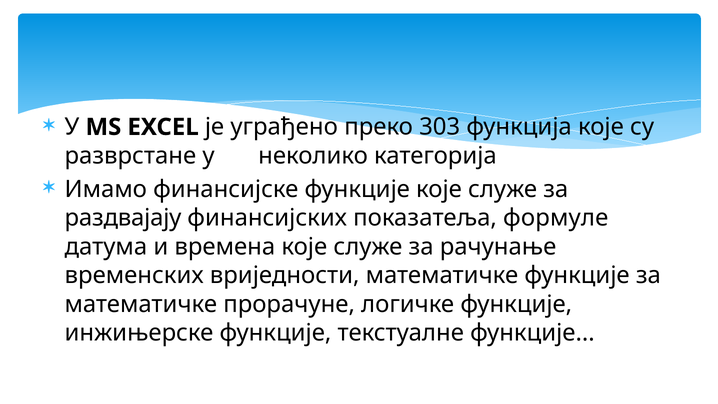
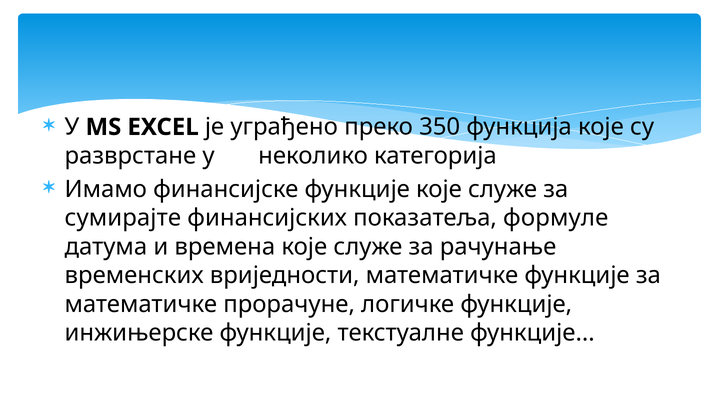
303: 303 -> 350 (440, 127)
раздвајају: раздвајају -> сумирајте (123, 218)
